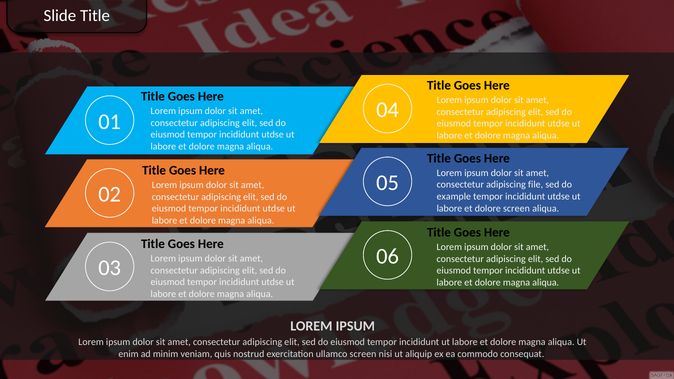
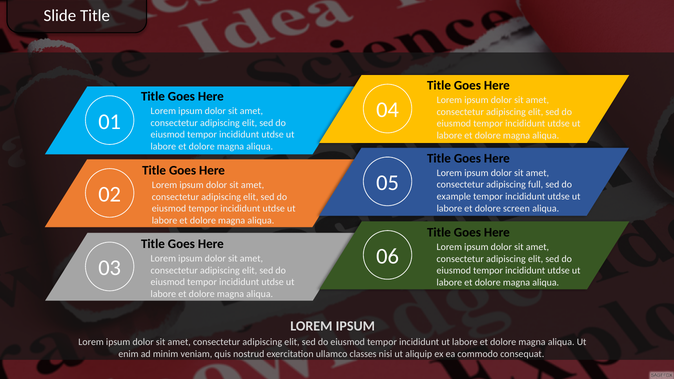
file: file -> full (536, 185)
ullamco screen: screen -> classes (363, 354)
